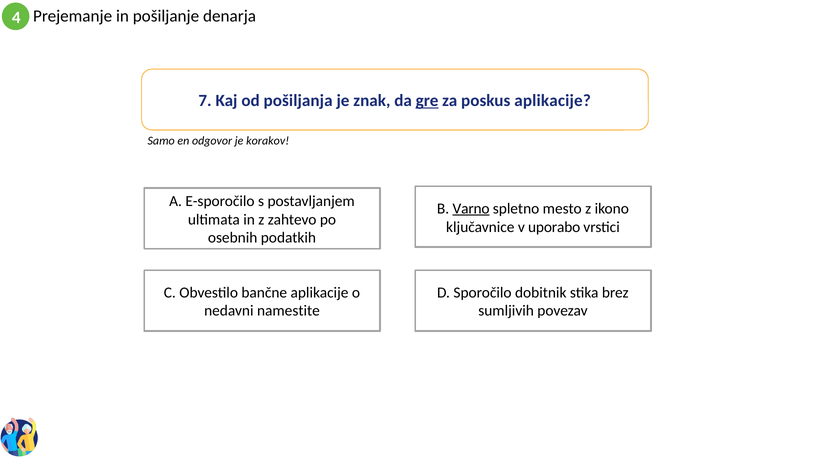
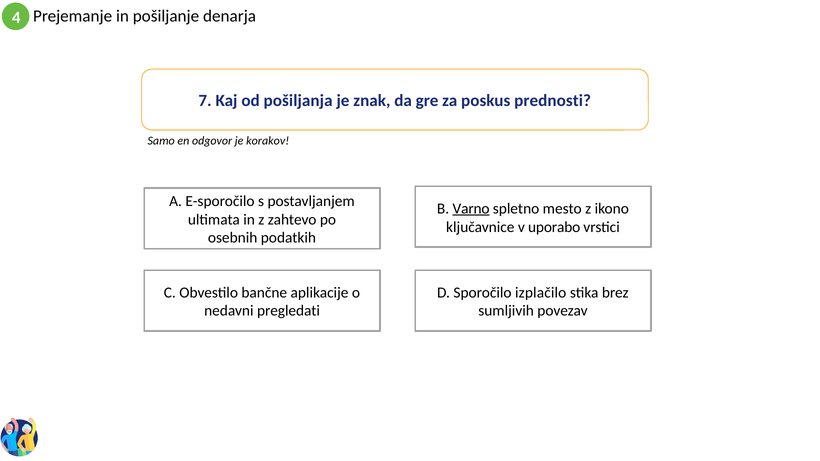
gre underline: present -> none (427, 101)
poskus aplikacije: aplikacije -> prednosti (553, 101)
dobitnik: dobitnik -> izplačilo (541, 293)
namestite: namestite -> pregledati (288, 311)
